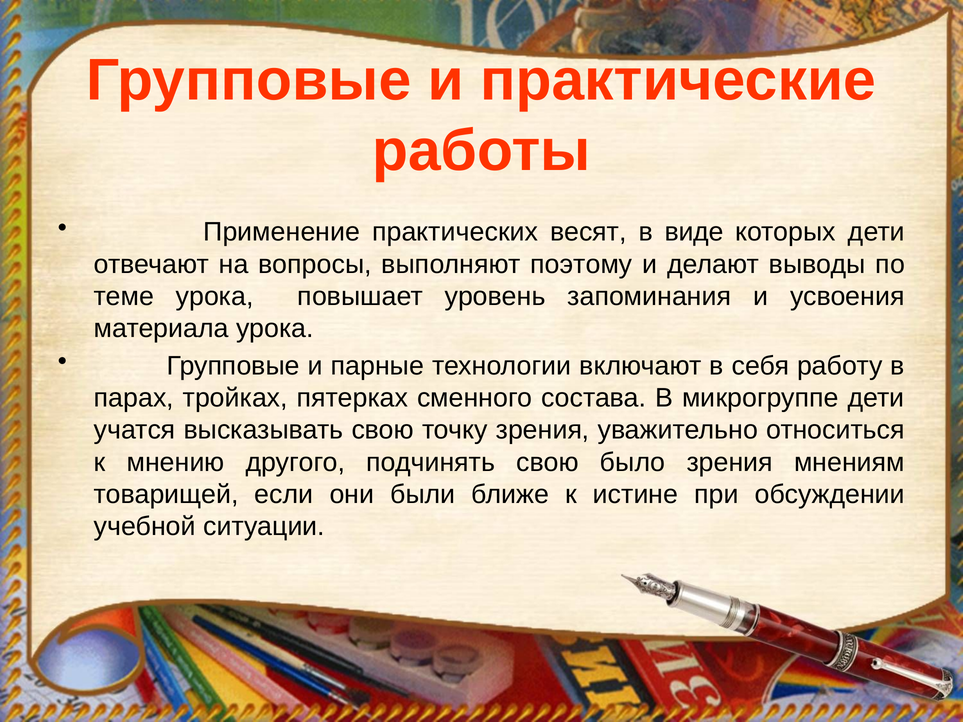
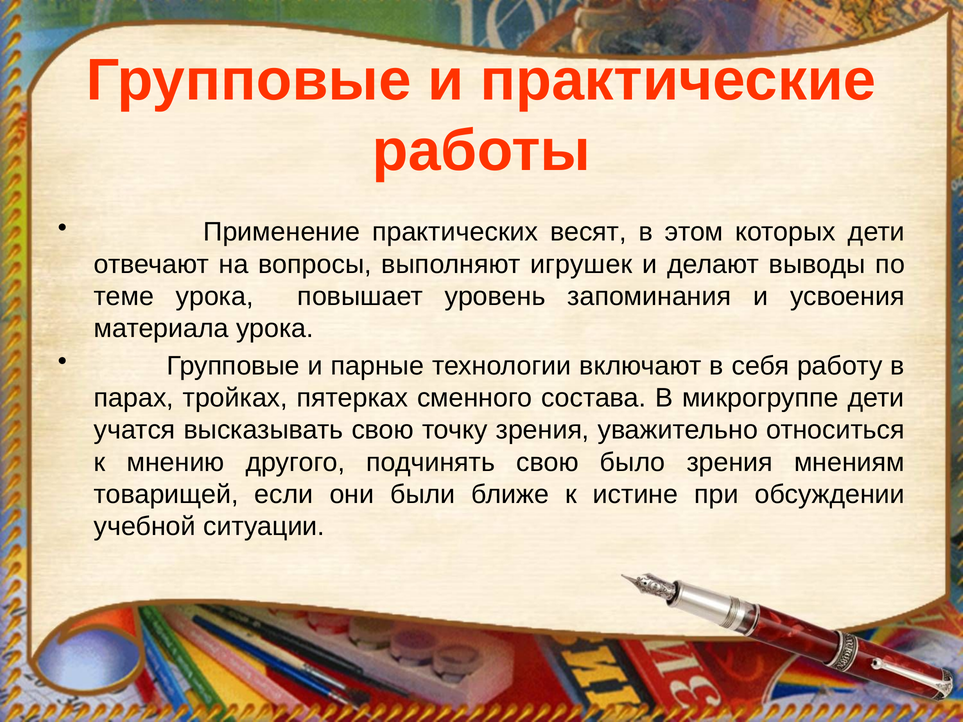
виде: виде -> этом (694, 232)
поэтому: поэтому -> игрушек (581, 264)
